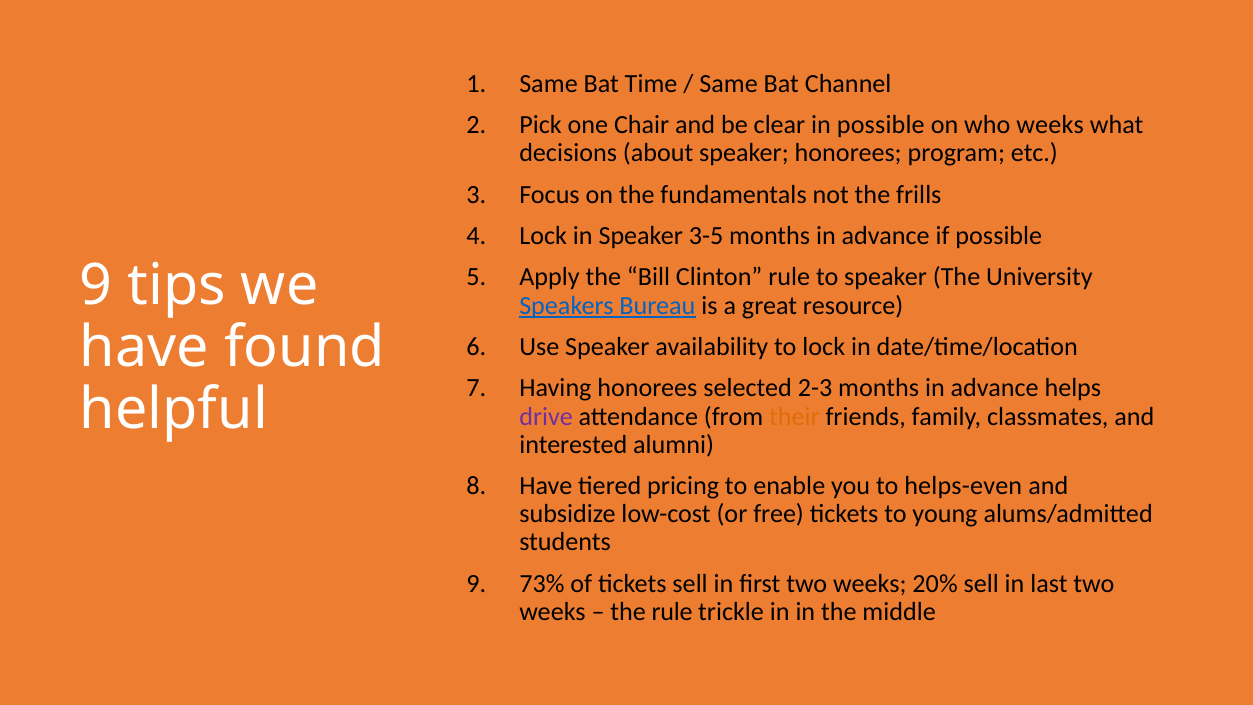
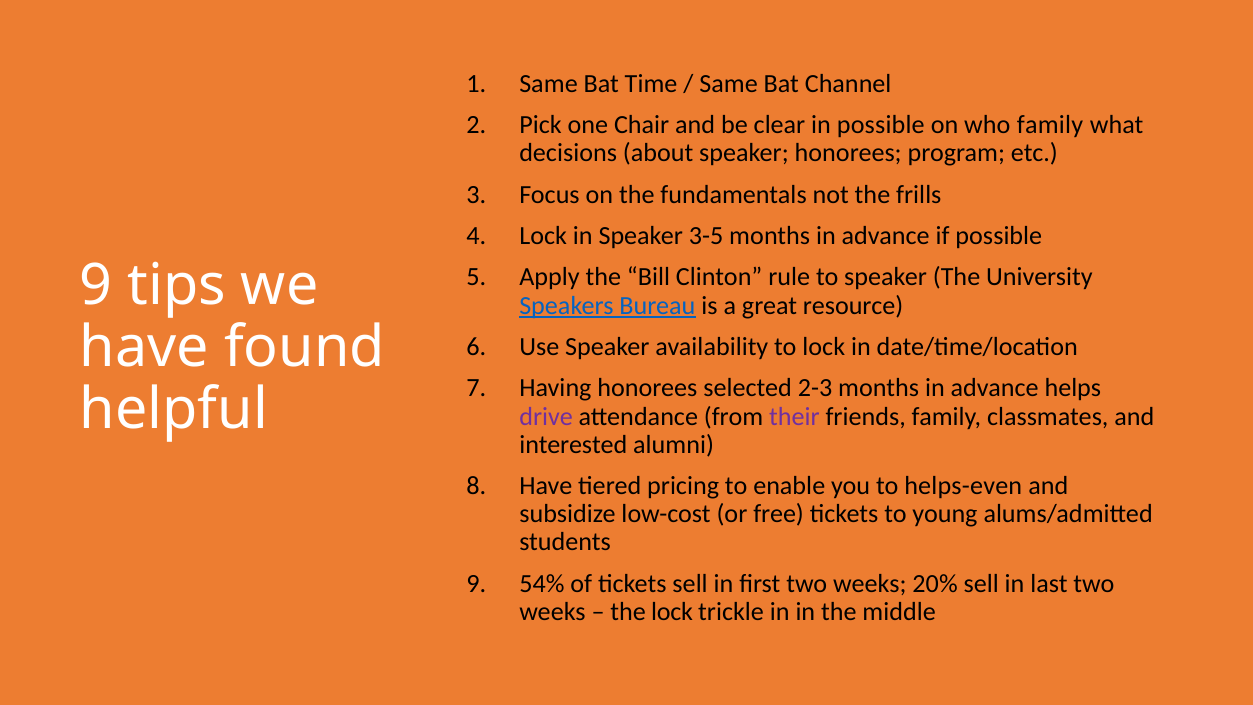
who weeks: weeks -> family (1050, 125)
their colour: orange -> purple (794, 416)
73%: 73% -> 54% (542, 583)
the rule: rule -> lock (672, 612)
